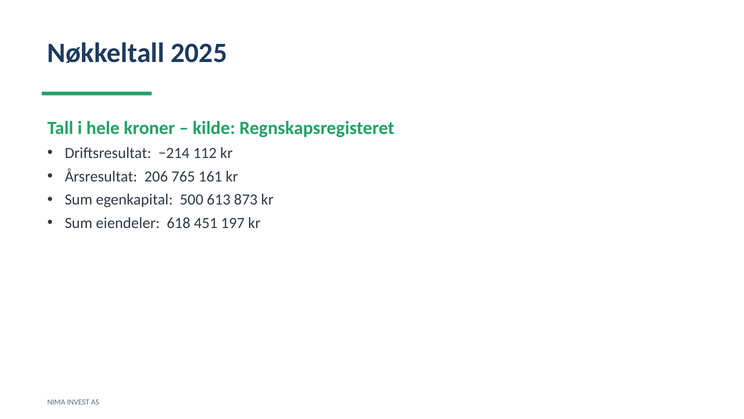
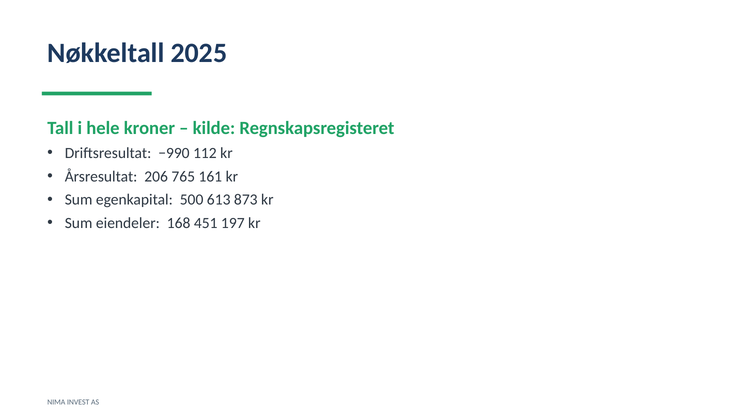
−214: −214 -> −990 (174, 153)
618: 618 -> 168 (179, 223)
